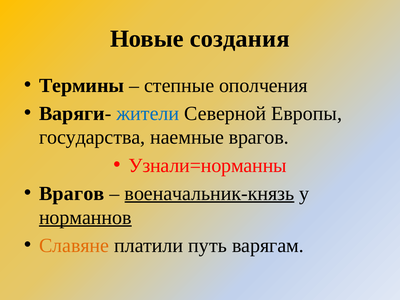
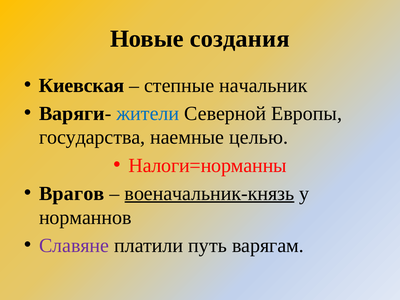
Термины: Термины -> Киевская (82, 85)
ополчения: ополчения -> начальник (263, 85)
наемные врагов: врагов -> целью (259, 137)
Узнали=норманны: Узнали=норманны -> Налоги=норманны (208, 165)
норманнов underline: present -> none (85, 217)
Славяне colour: orange -> purple (74, 245)
